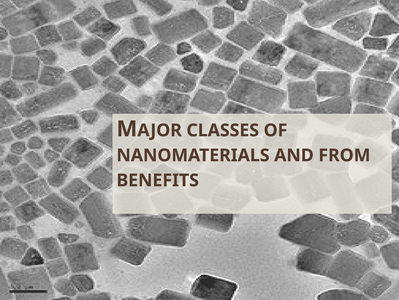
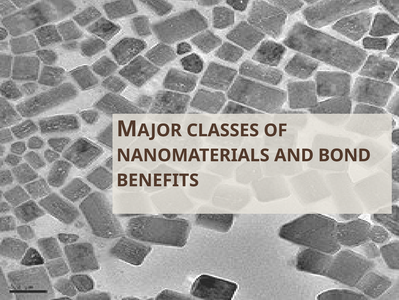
FROM: FROM -> BOND (344, 155)
